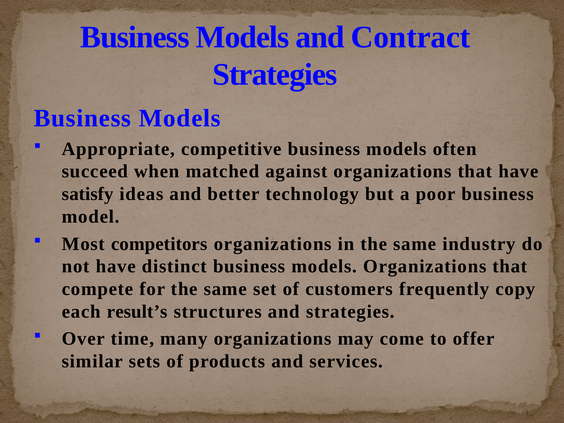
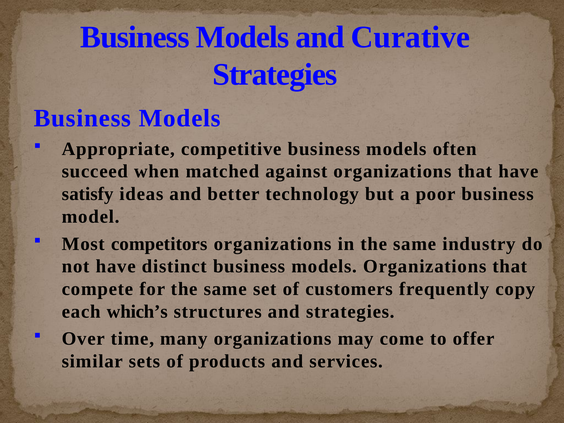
Contract: Contract -> Curative (410, 37)
result’s: result’s -> which’s (137, 311)
